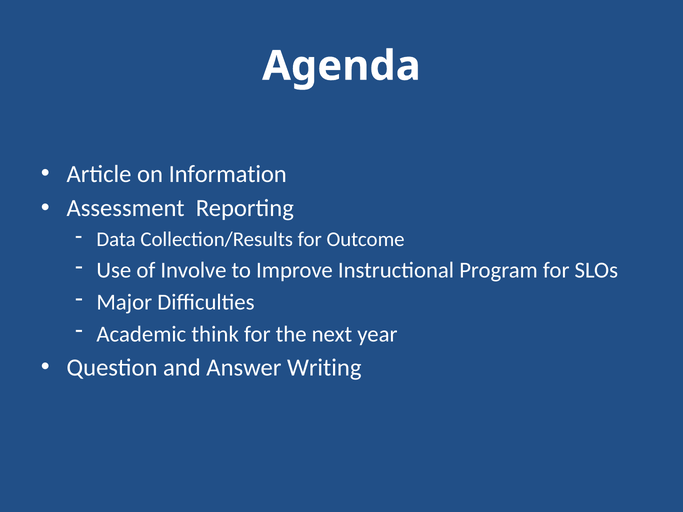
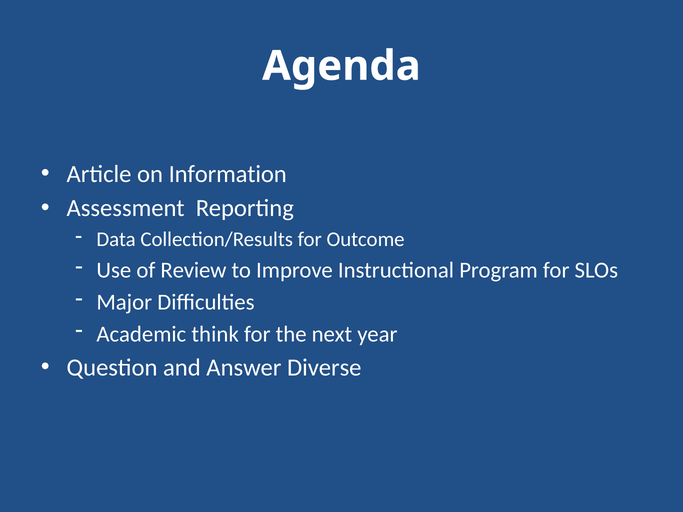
Involve: Involve -> Review (193, 271)
Writing: Writing -> Diverse (324, 368)
